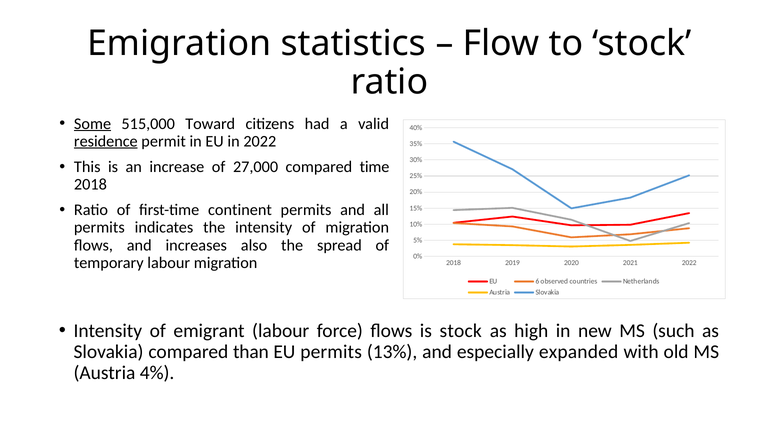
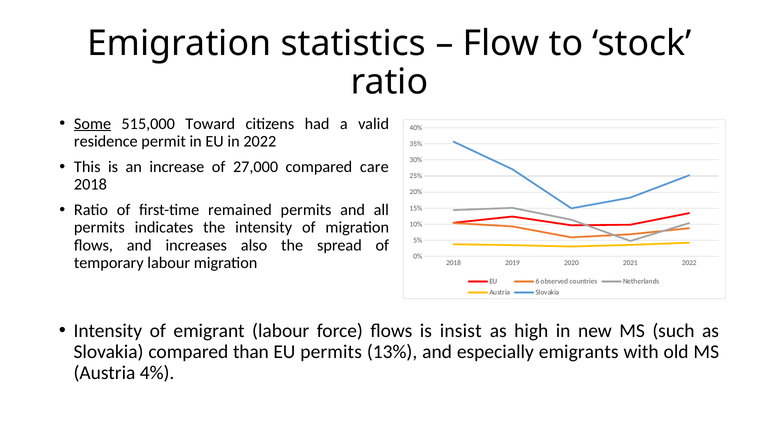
residence underline: present -> none (106, 141)
time: time -> care (374, 167)
continent: continent -> remained (240, 210)
is stock: stock -> insist (461, 331)
expanded: expanded -> emigrants (579, 352)
